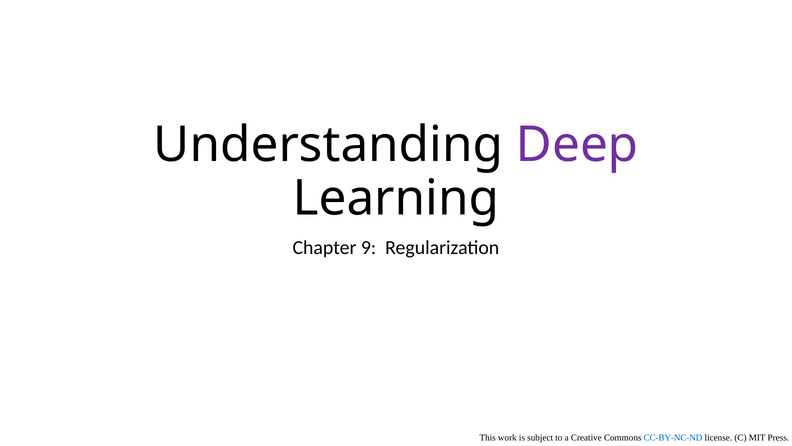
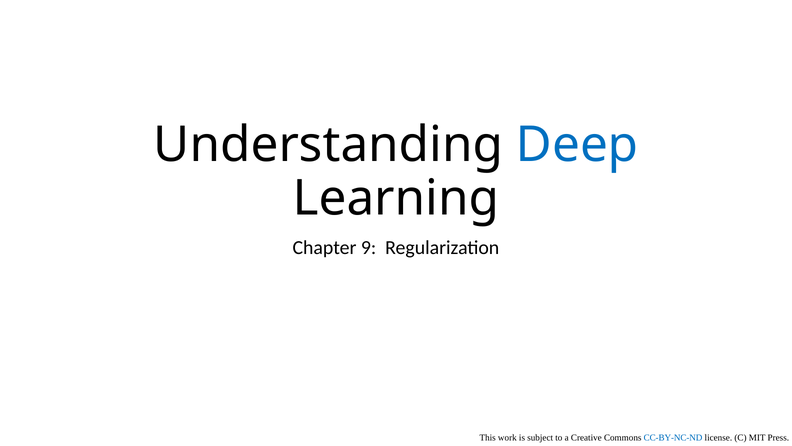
Deep colour: purple -> blue (577, 145)
